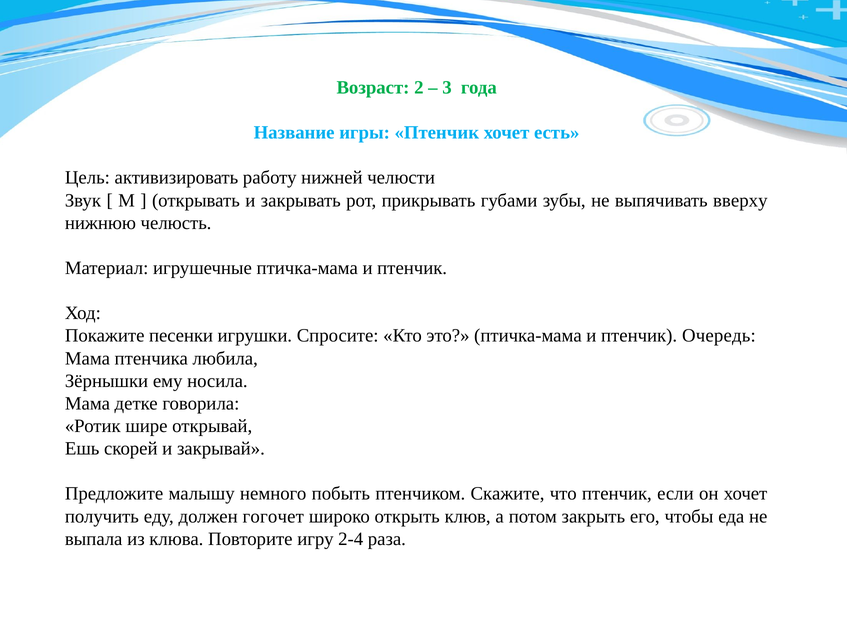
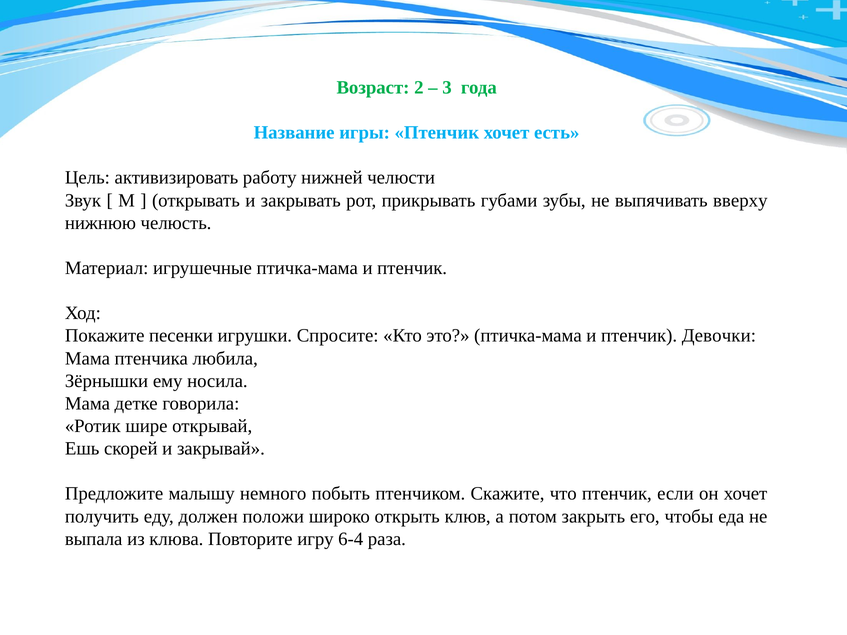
Очередь: Очередь -> Девочки (719, 336)
гогочет: гогочет -> положи (273, 516)
2-4: 2-4 -> 6-4 (351, 539)
